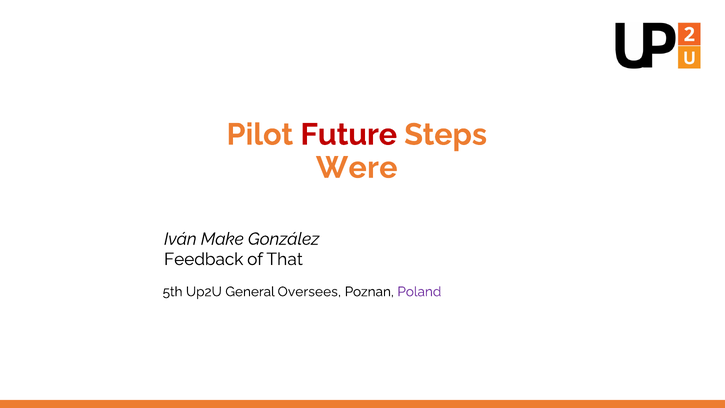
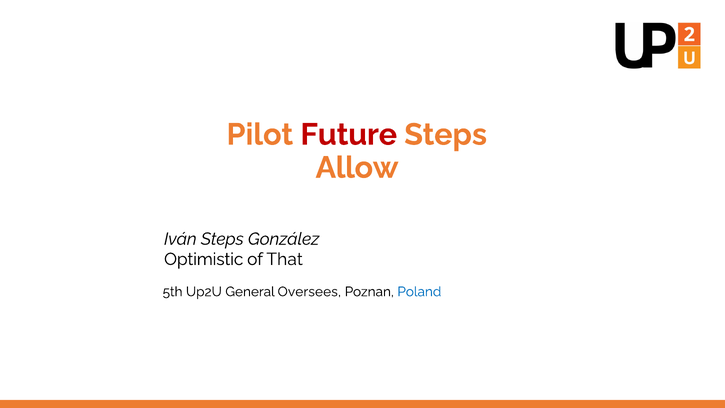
Were: Were -> Allow (357, 168)
Iván Make: Make -> Steps (222, 239)
Feedback: Feedback -> Optimistic (204, 259)
Poland colour: purple -> blue (419, 292)
